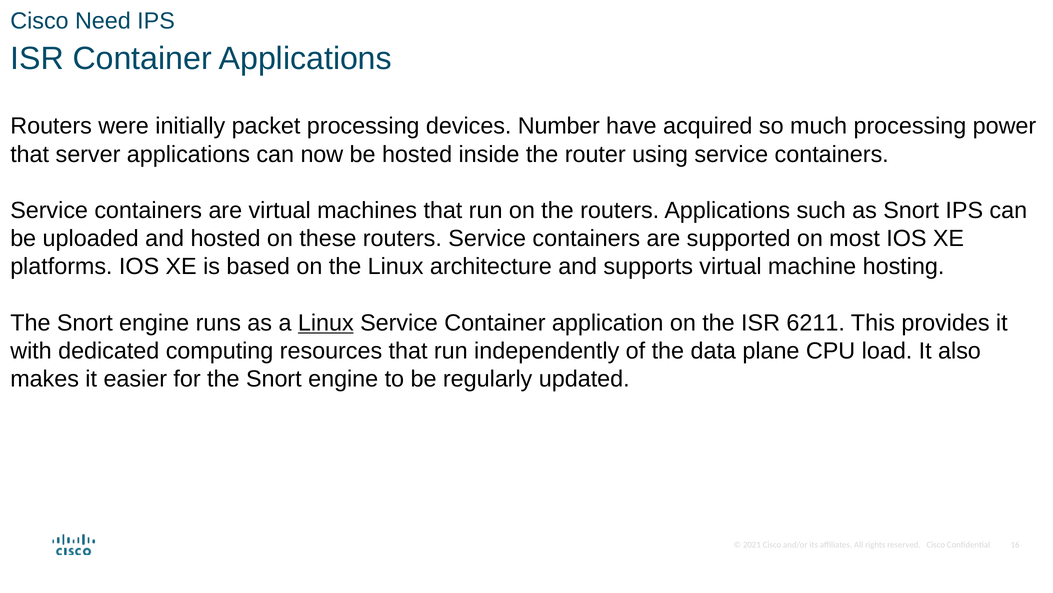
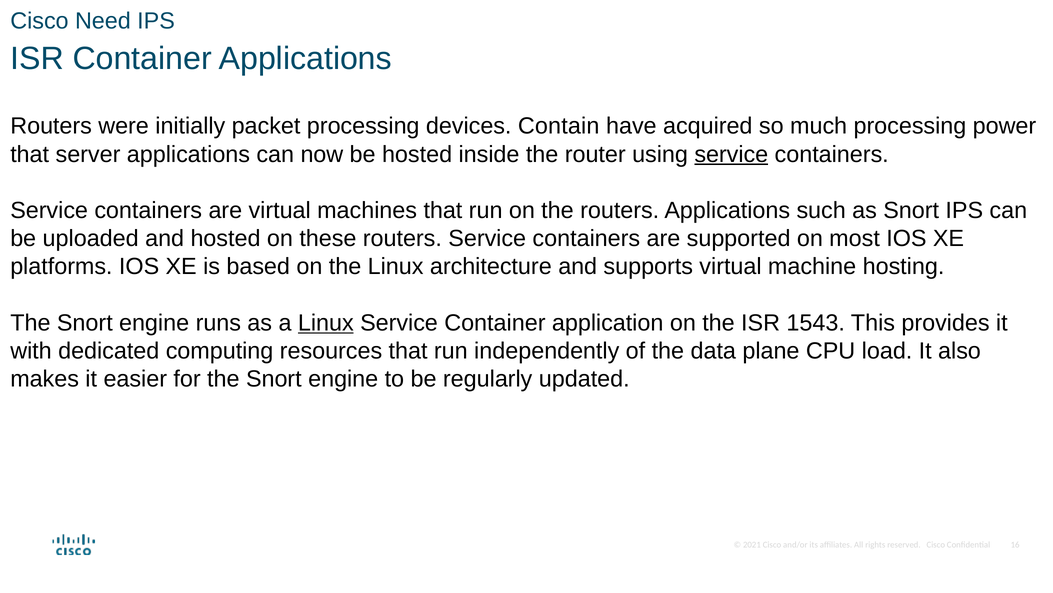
Number: Number -> Contain (559, 126)
service underline: none -> present (731, 154)
6211: 6211 -> 1543 (816, 323)
